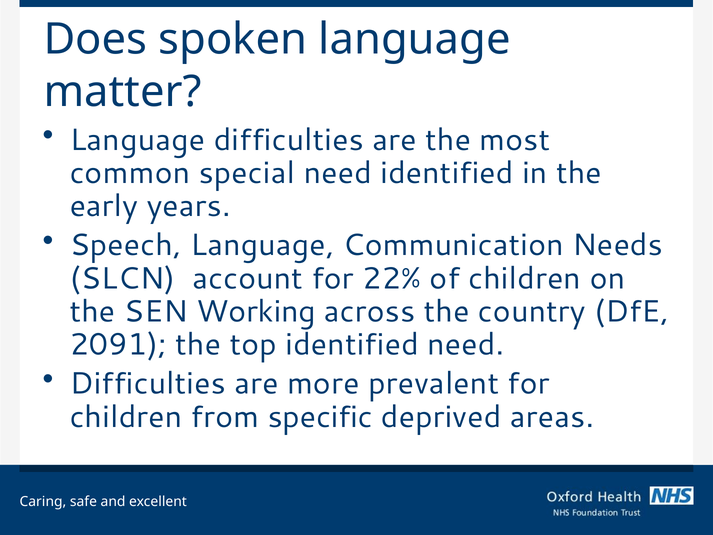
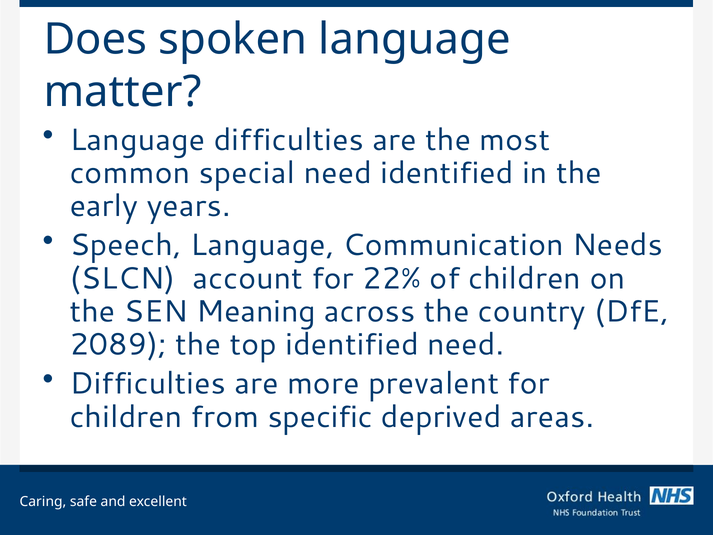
Working: Working -> Meaning (256, 312)
2091: 2091 -> 2089 (118, 345)
